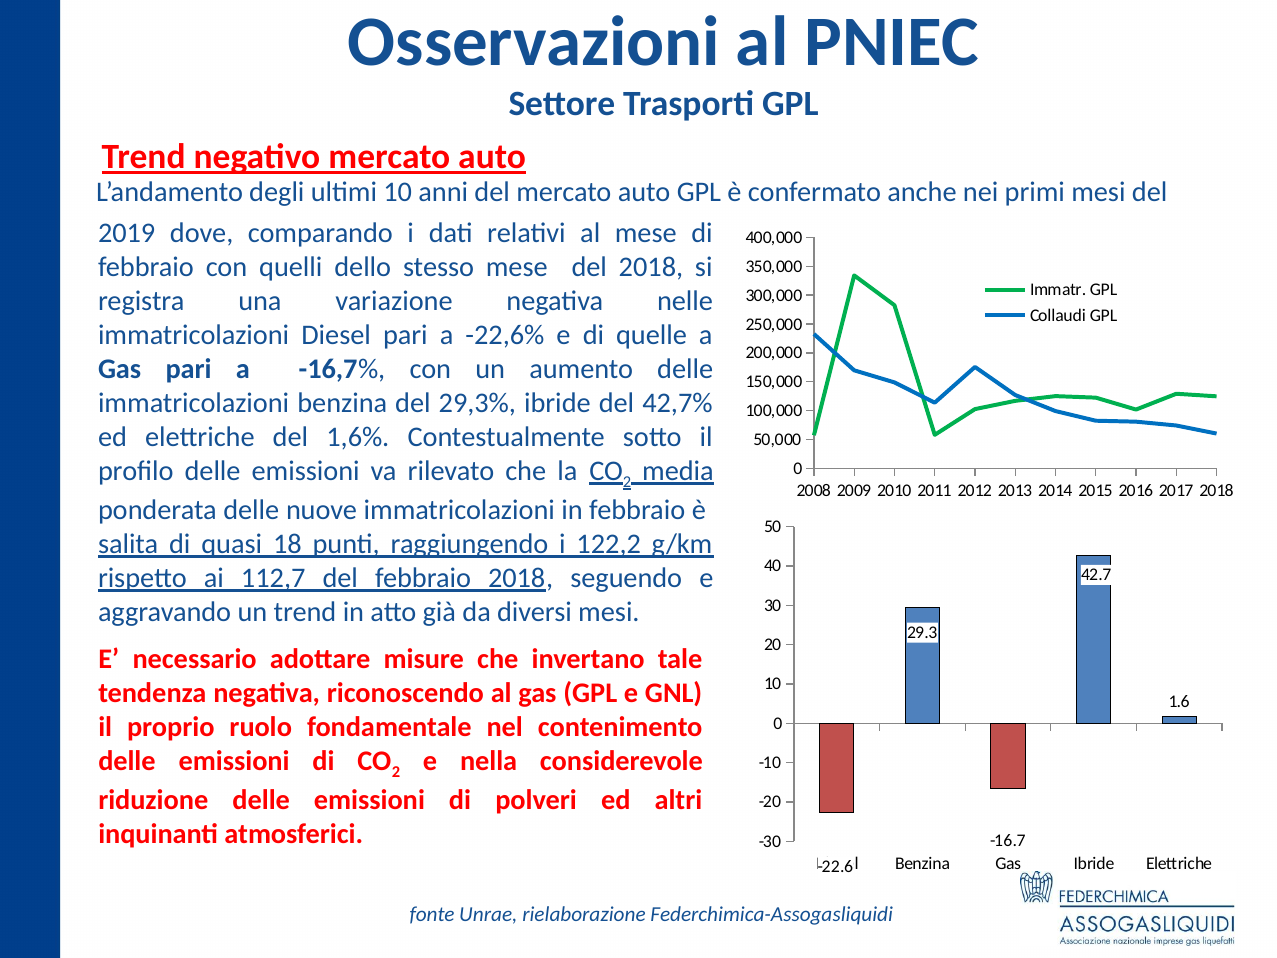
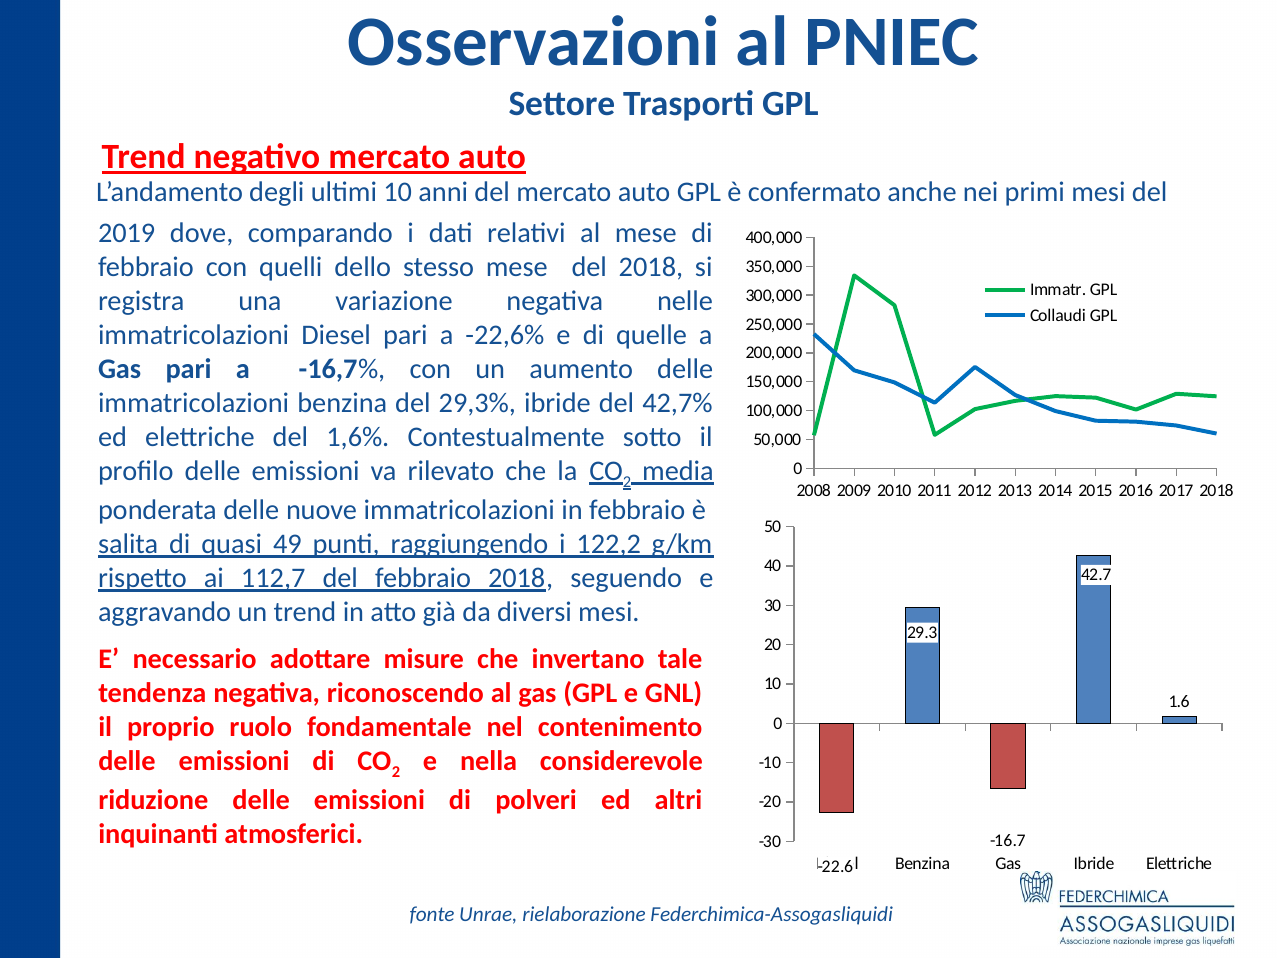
18: 18 -> 49 (287, 544)
